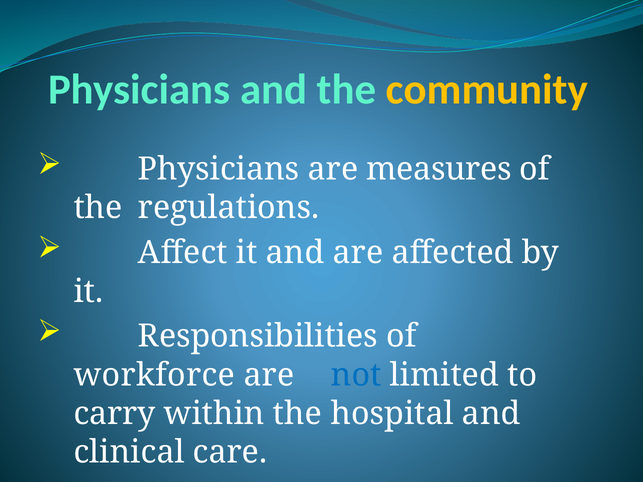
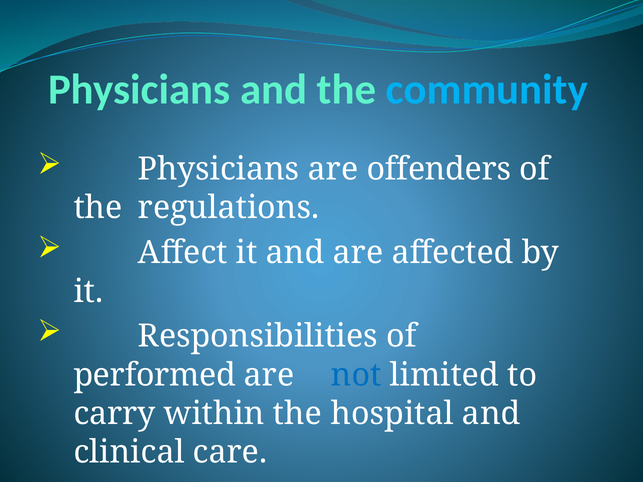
community colour: yellow -> light blue (487, 90)
measures: measures -> offenders (439, 169)
workforce: workforce -> performed (155, 375)
